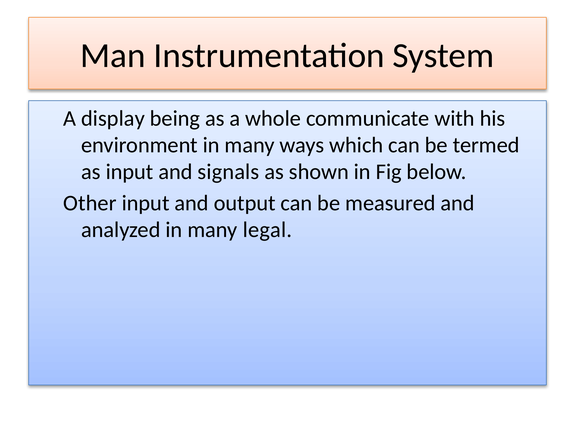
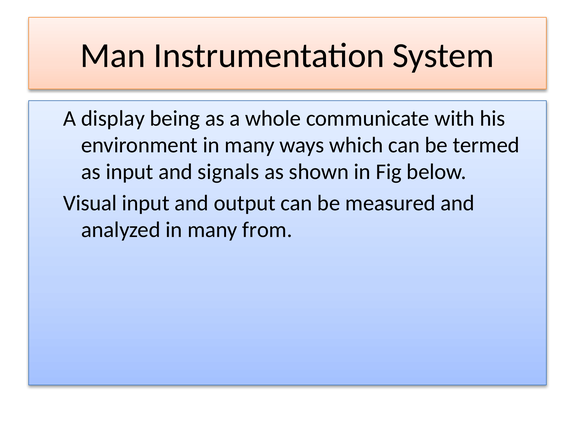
Other: Other -> Visual (90, 203)
legal: legal -> from (267, 230)
